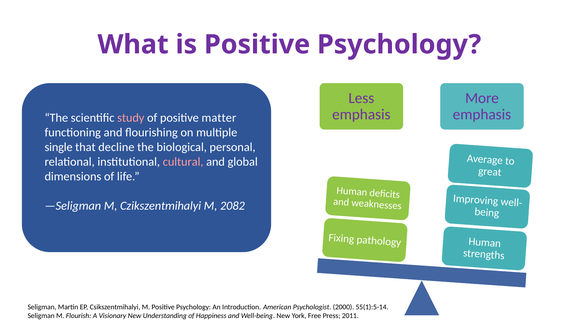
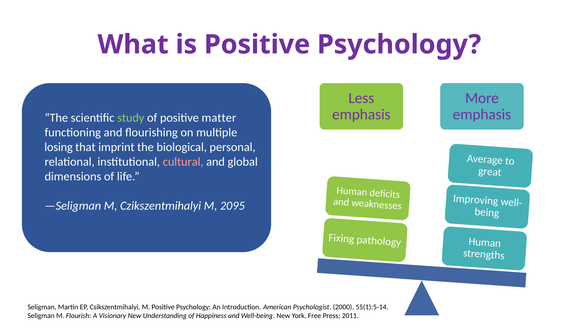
study colour: pink -> light green (131, 118)
single: single -> losing (59, 147)
decline: decline -> imprint (116, 147)
2082: 2082 -> 2095 (232, 206)
